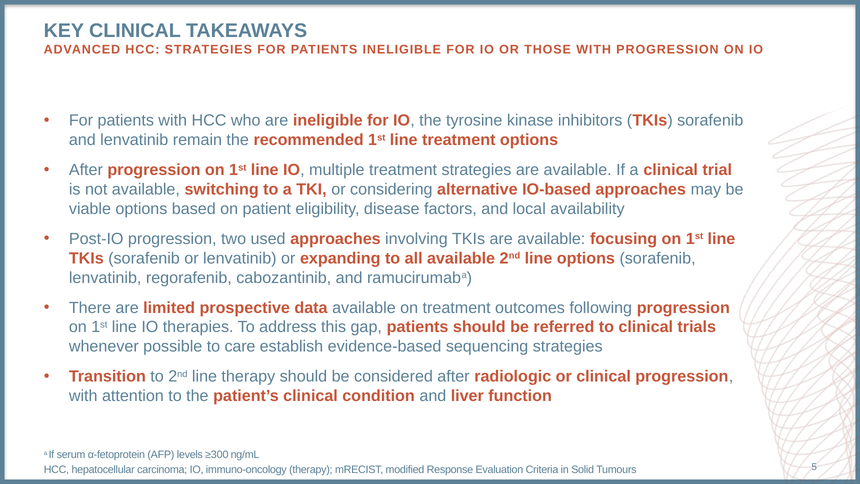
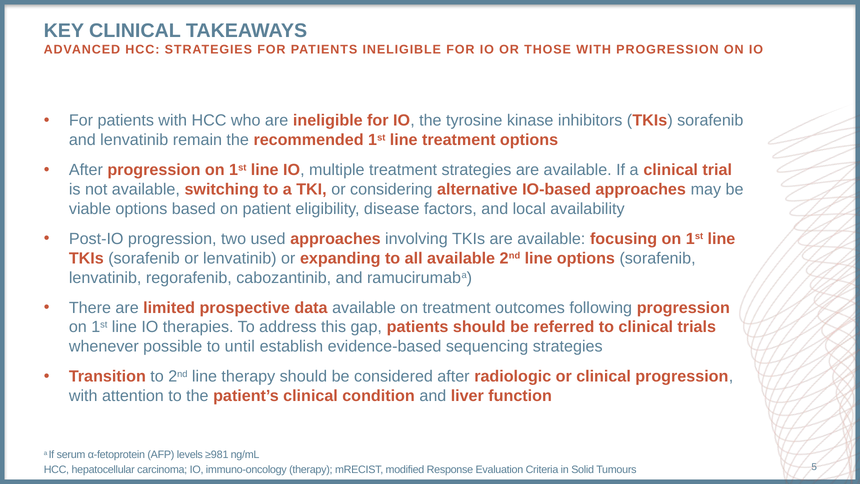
care: care -> until (240, 346)
≥300: ≥300 -> ≥981 (217, 455)
